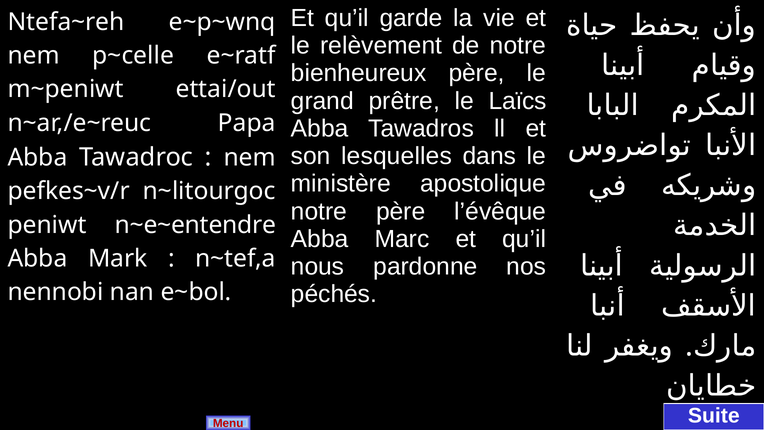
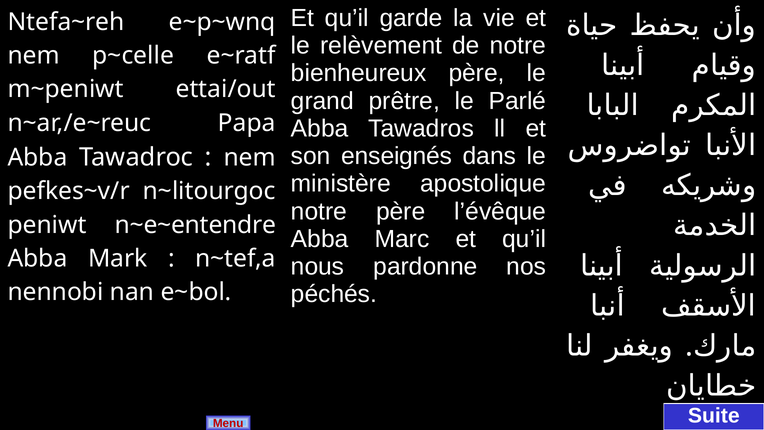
Laïcs: Laïcs -> Parlé (517, 101)
lesquelles: lesquelles -> enseignés (397, 156)
